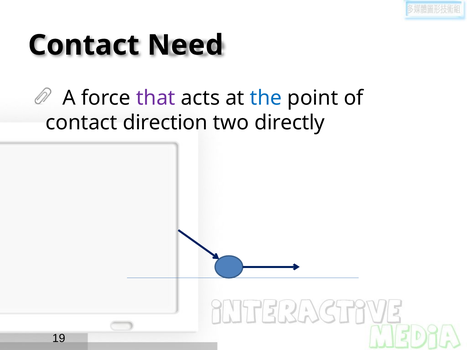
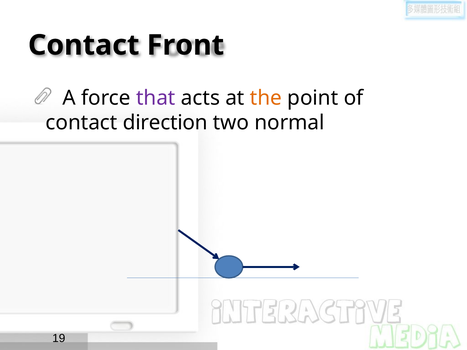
Need: Need -> Front (185, 45)
the colour: blue -> orange (266, 98)
directly: directly -> normal (290, 123)
